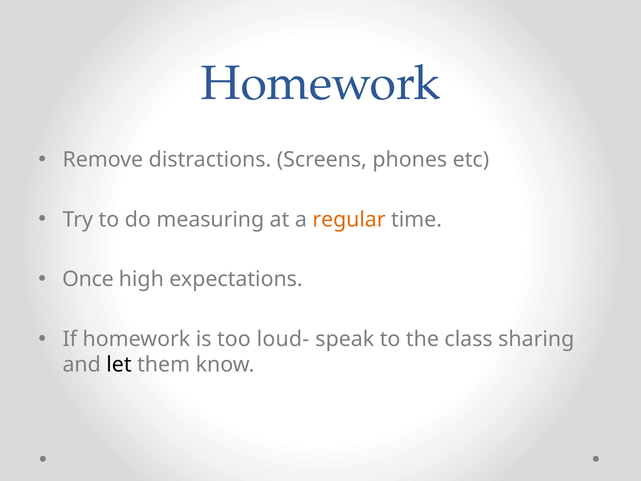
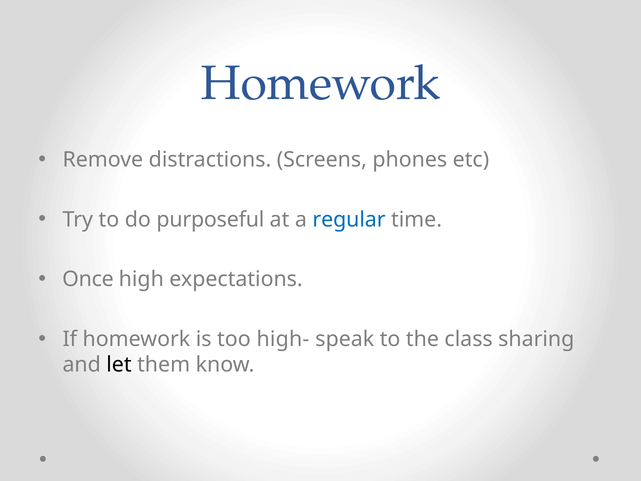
measuring: measuring -> purposeful (210, 219)
regular colour: orange -> blue (349, 219)
loud-: loud- -> high- (283, 339)
